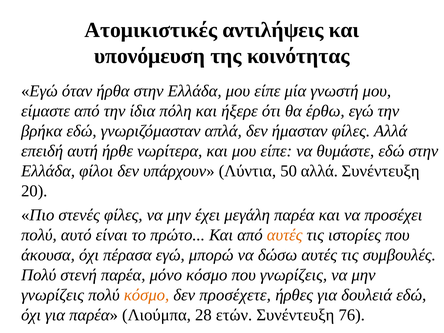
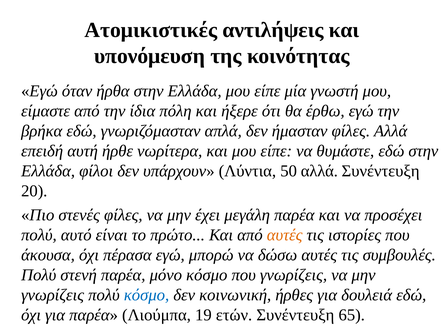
κόσμο colour: orange -> blue (147, 295)
προσέχετε: προσέχετε -> κοινωνική (235, 295)
28: 28 -> 19 (203, 315)
76: 76 -> 65 (352, 315)
